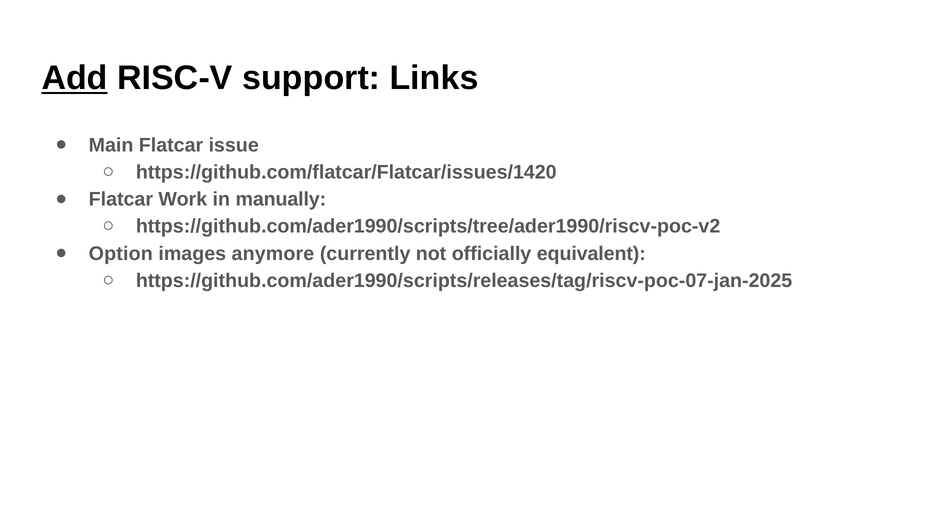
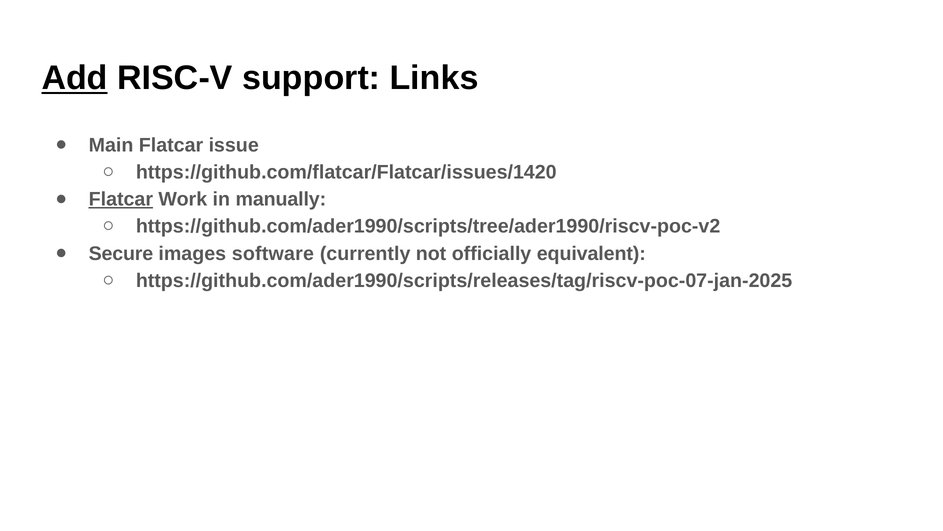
Flatcar underline: none -> present (121, 199)
Option: Option -> Secure (121, 253)
anymore: anymore -> software (273, 253)
